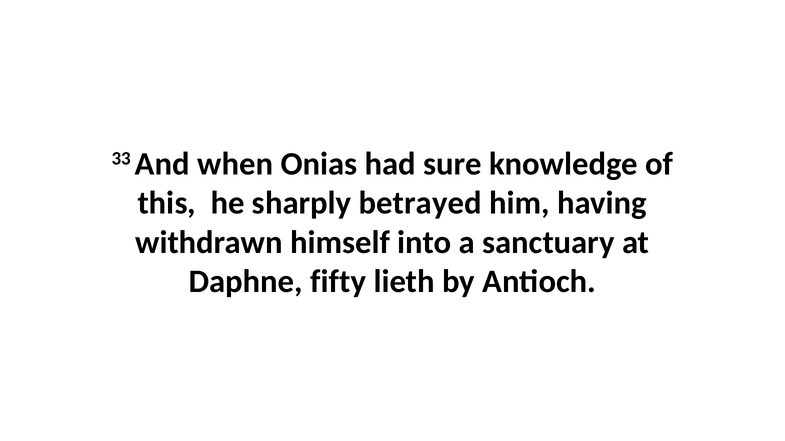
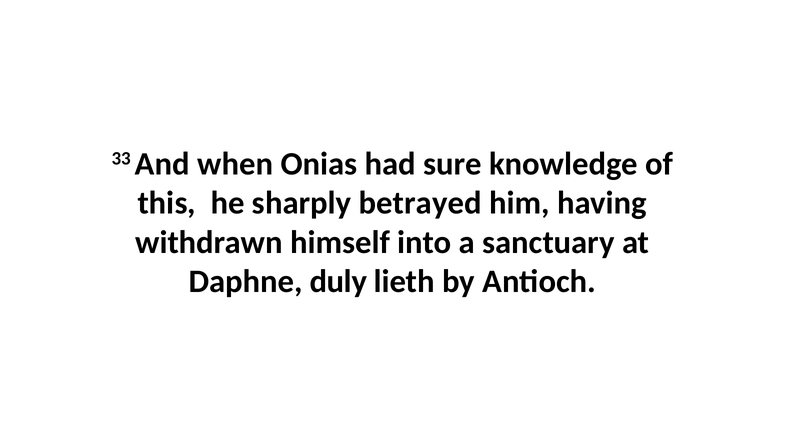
fifty: fifty -> duly (338, 282)
